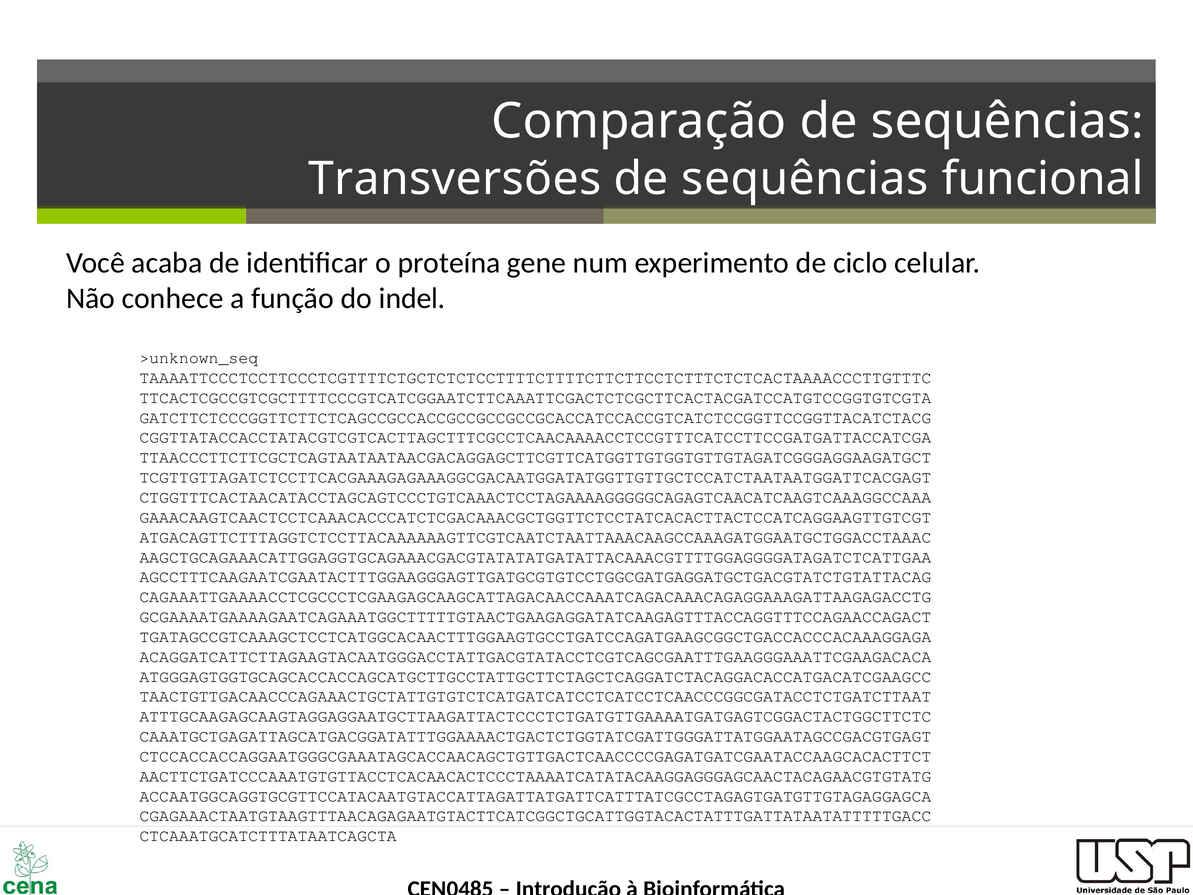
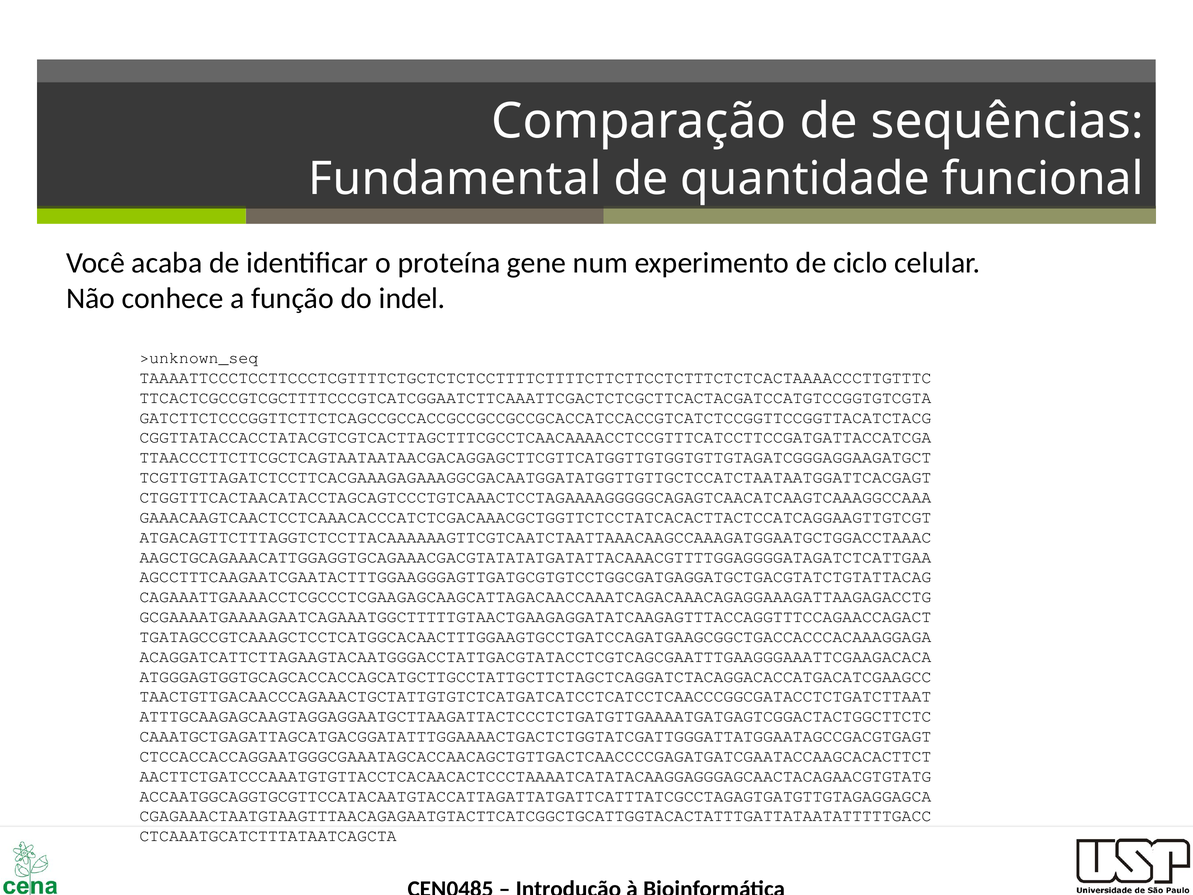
Transversões: Transversões -> Fundamental (455, 179)
sequências: sequências -> quantidade (805, 179)
